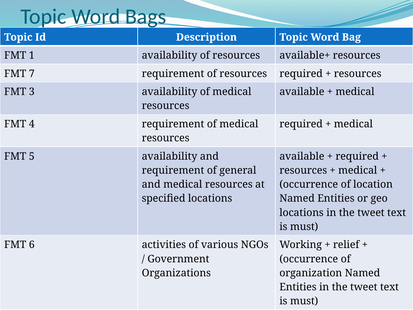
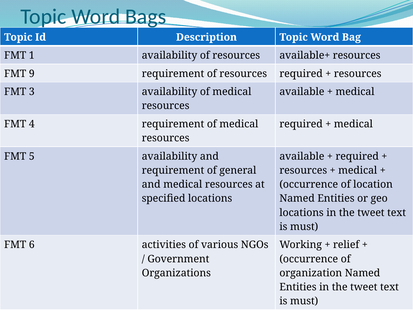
7: 7 -> 9 (32, 74)
